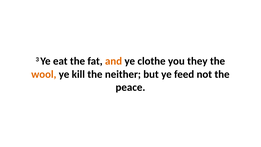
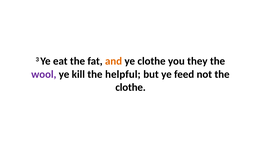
wool colour: orange -> purple (44, 74)
neither: neither -> helpful (123, 74)
peace: peace -> clothe (131, 87)
